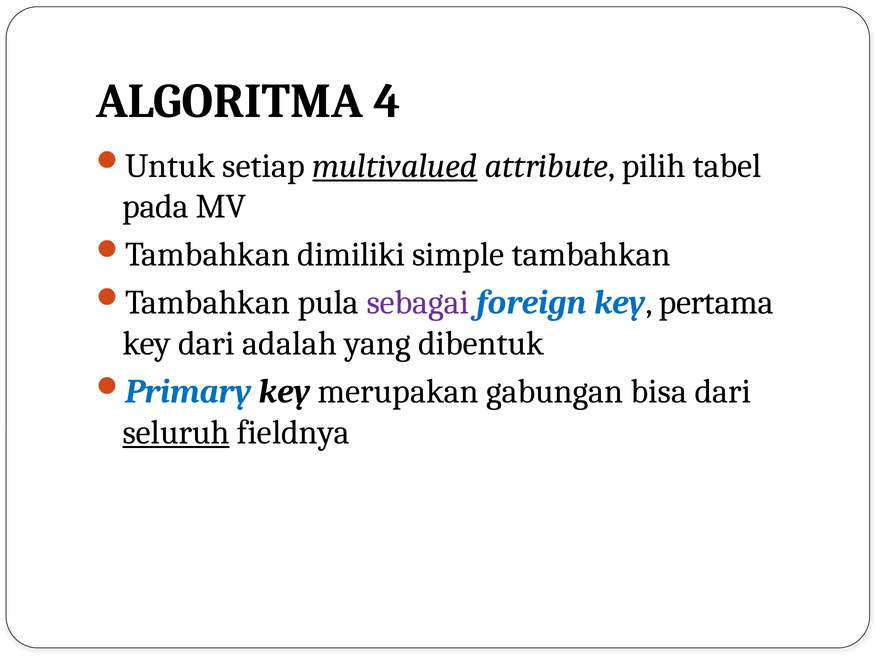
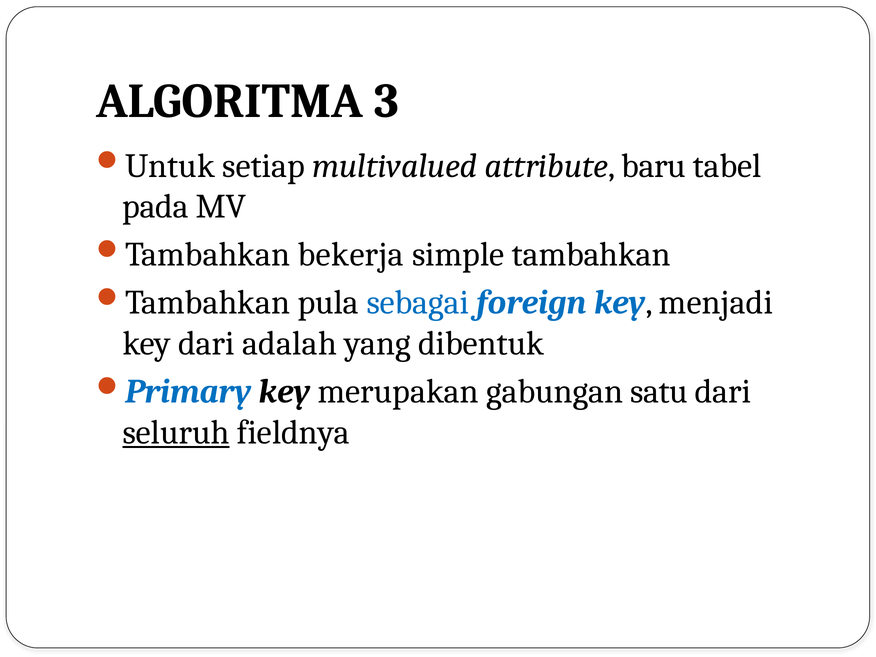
4: 4 -> 3 (387, 101)
multivalued underline: present -> none (395, 166)
pilih: pilih -> baru (654, 166)
dimiliki: dimiliki -> bekerja (351, 255)
sebagai colour: purple -> blue (418, 303)
pertama: pertama -> menjadi (716, 303)
bisa: bisa -> satu (659, 392)
